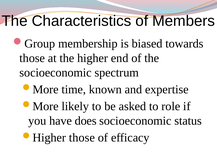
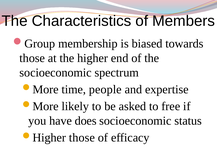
known: known -> people (105, 89)
role: role -> free (171, 106)
